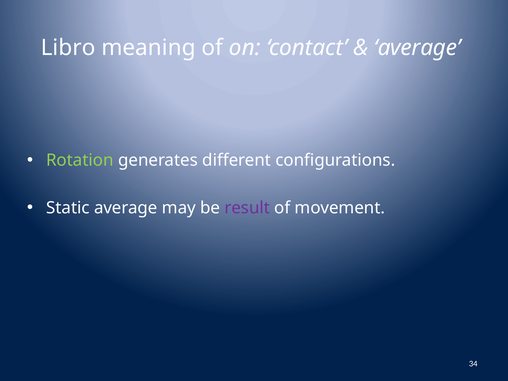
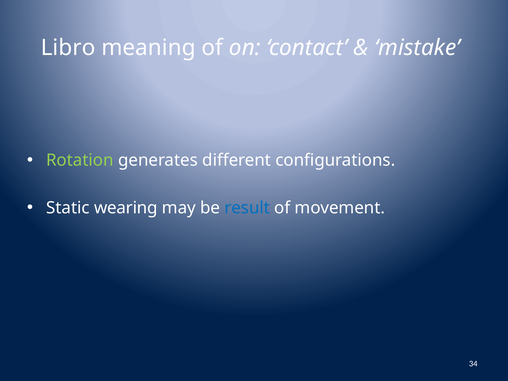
average: average -> mistake (417, 48)
Static average: average -> wearing (126, 208)
result colour: purple -> blue (247, 208)
